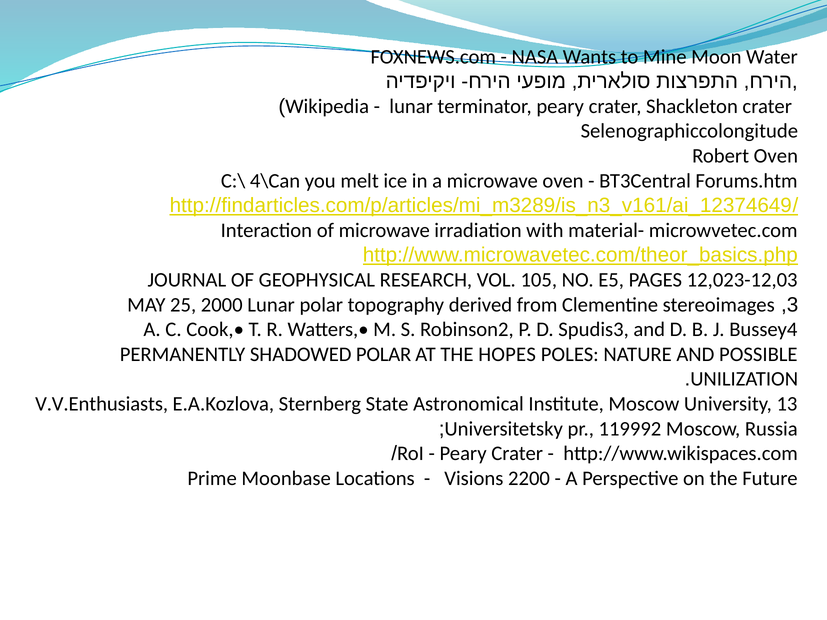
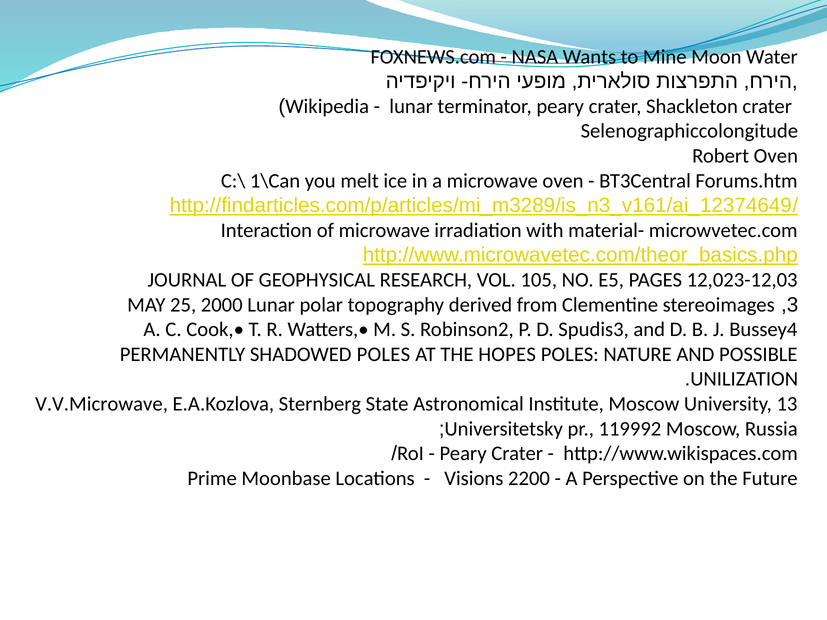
4\Can: 4\Can -> 1\Can (275, 181)
SHADOWED POLAR: POLAR -> POLES (383, 355)
V.V.Enthusiasts: V.V.Enthusiasts -> V.V.Microwave (102, 404)
